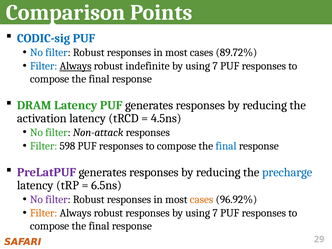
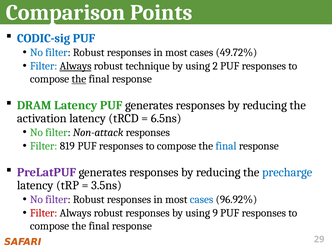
89.72%: 89.72% -> 49.72% (236, 53)
indefinite: indefinite -> technique (148, 66)
7: 7 -> 2 (215, 66)
the underline: none -> present (79, 79)
4.5ns: 4.5ns -> 6.5ns (166, 118)
598: 598 -> 819 (67, 146)
6.5ns: 6.5ns -> 3.5ns (106, 185)
cases colour: orange -> blue (202, 199)
Filter colour: orange -> red (44, 213)
responses by using 7: 7 -> 9 (215, 213)
